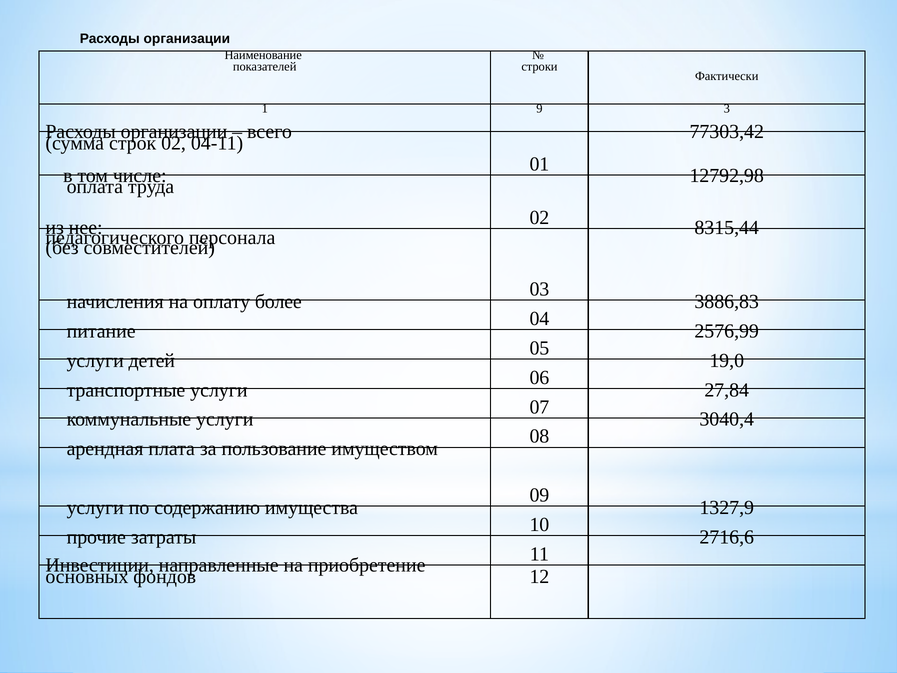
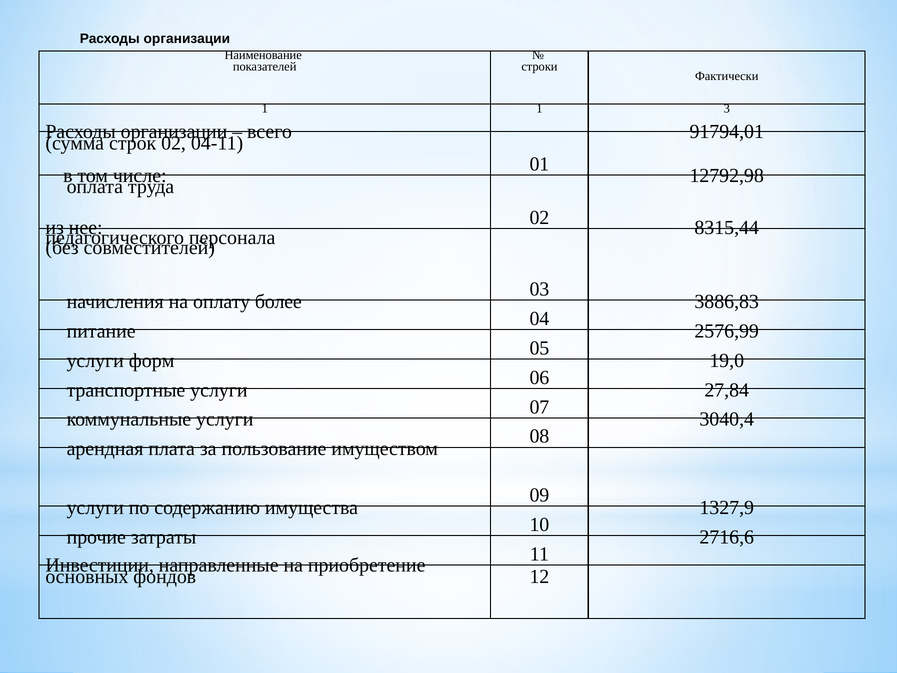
1 9: 9 -> 1 (539, 109)
77303,42: 77303,42 -> 91794,01 (727, 132)
детей: детей -> форм (152, 360)
